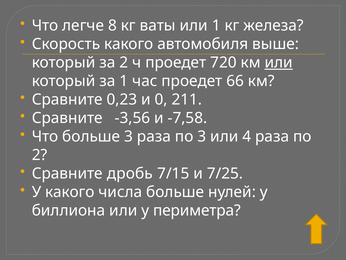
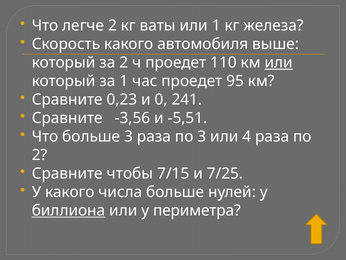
легче 8: 8 -> 2 (112, 26)
720: 720 -> 110 (223, 62)
66: 66 -> 95 (235, 81)
211: 211 -> 241 (187, 99)
-7,58: -7,58 -> -5,51 (187, 118)
дробь: дробь -> чтобы (130, 173)
биллиона underline: none -> present (68, 210)
